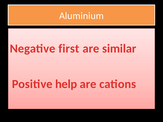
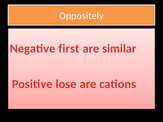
Aluminium: Aluminium -> Oppositely (81, 16)
help: help -> lose (66, 84)
